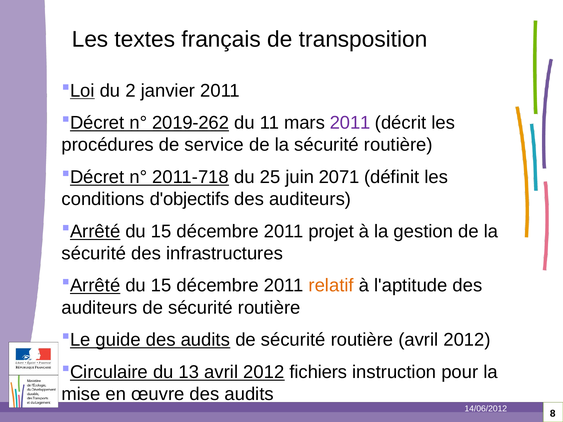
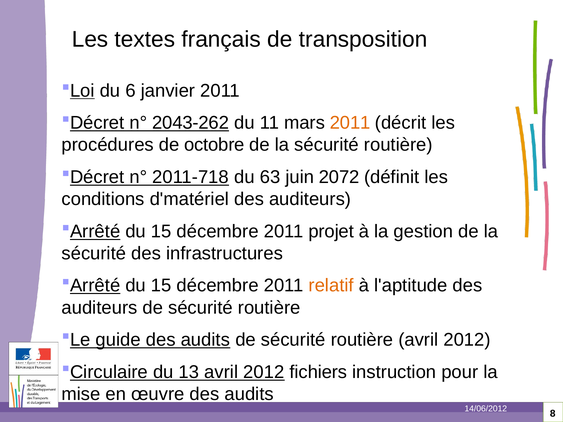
2: 2 -> 6 (130, 91)
2019-262: 2019-262 -> 2043-262 (191, 123)
2011 colour: purple -> orange (350, 123)
service: service -> octobre (214, 145)
25: 25 -> 63 (270, 177)
2071: 2071 -> 2072 (339, 177)
d'objectifs: d'objectifs -> d'matériel (189, 199)
